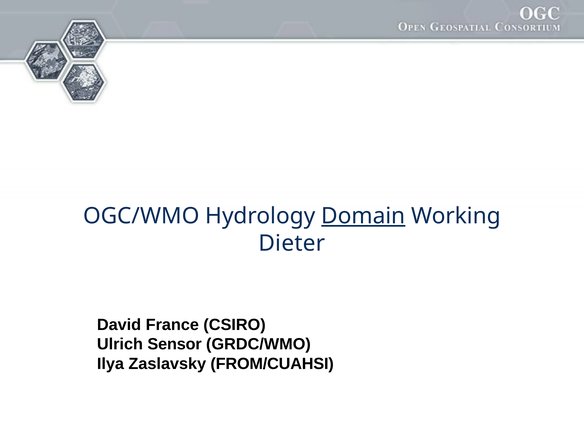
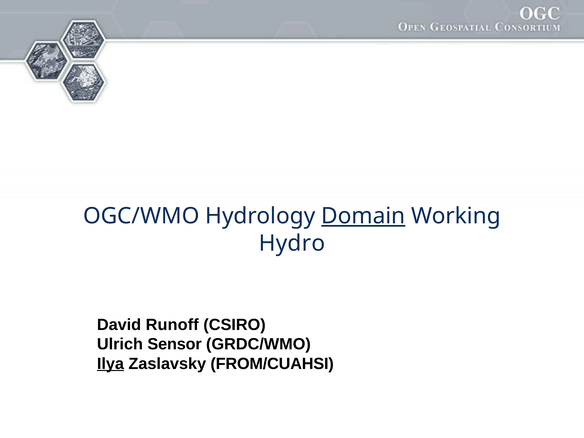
Dieter: Dieter -> Hydro (292, 243)
France: France -> Runoff (172, 325)
Ilya underline: none -> present (110, 364)
